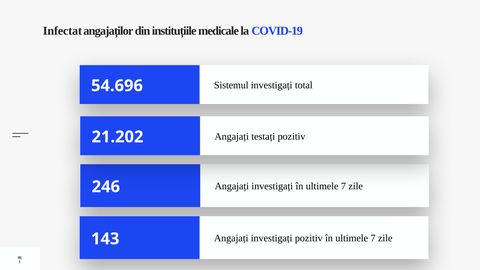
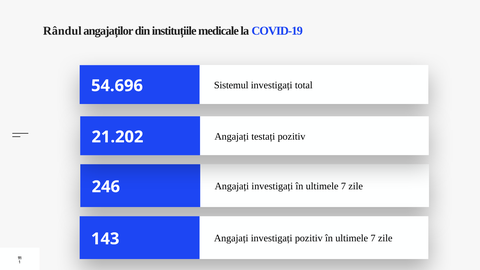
Infectat: Infectat -> Rândul (62, 31)
